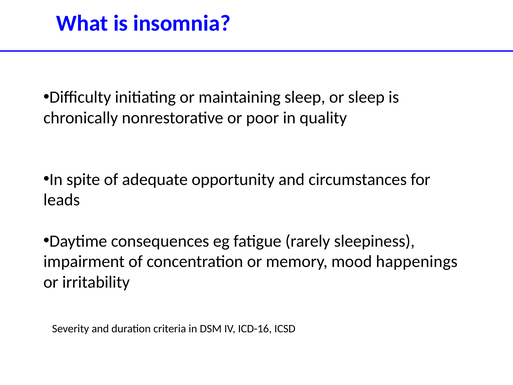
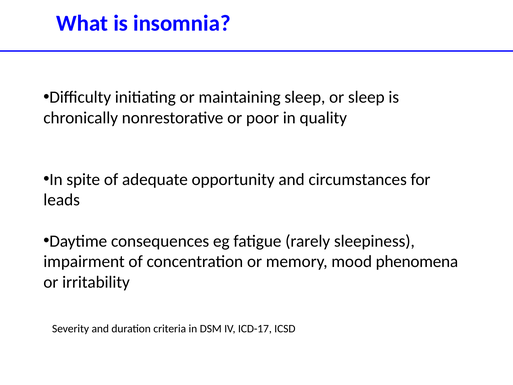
happenings: happenings -> phenomena (417, 261)
ICD-16: ICD-16 -> ICD-17 (255, 329)
